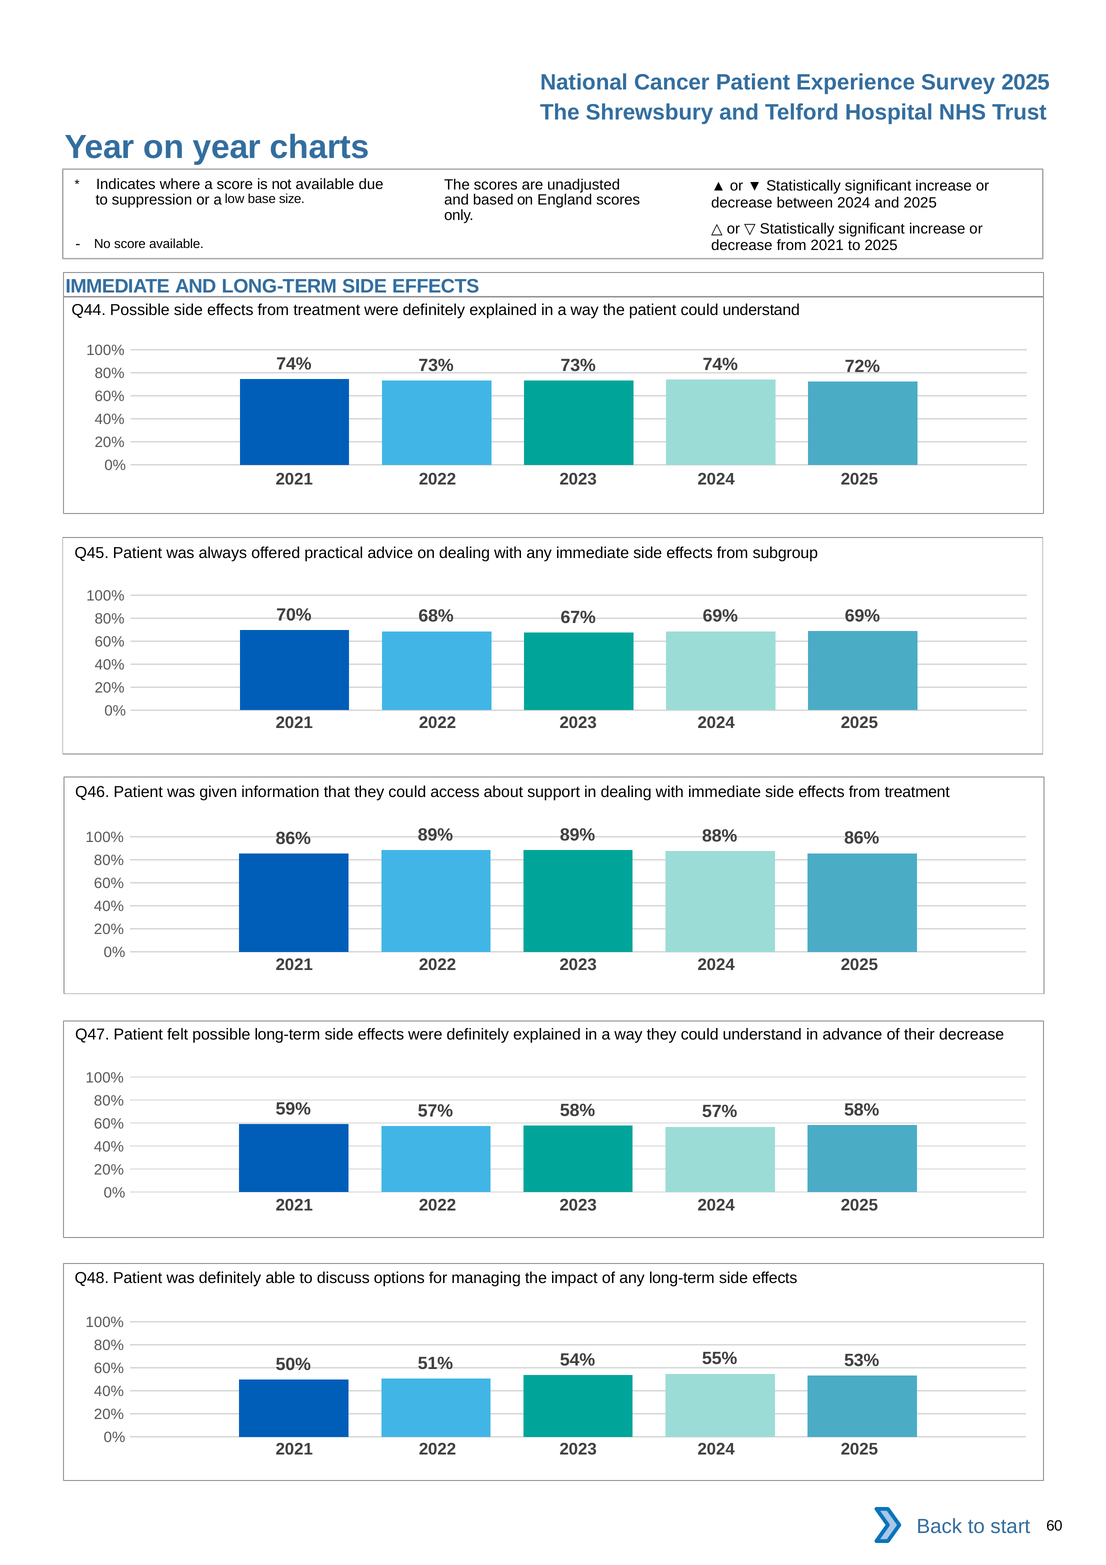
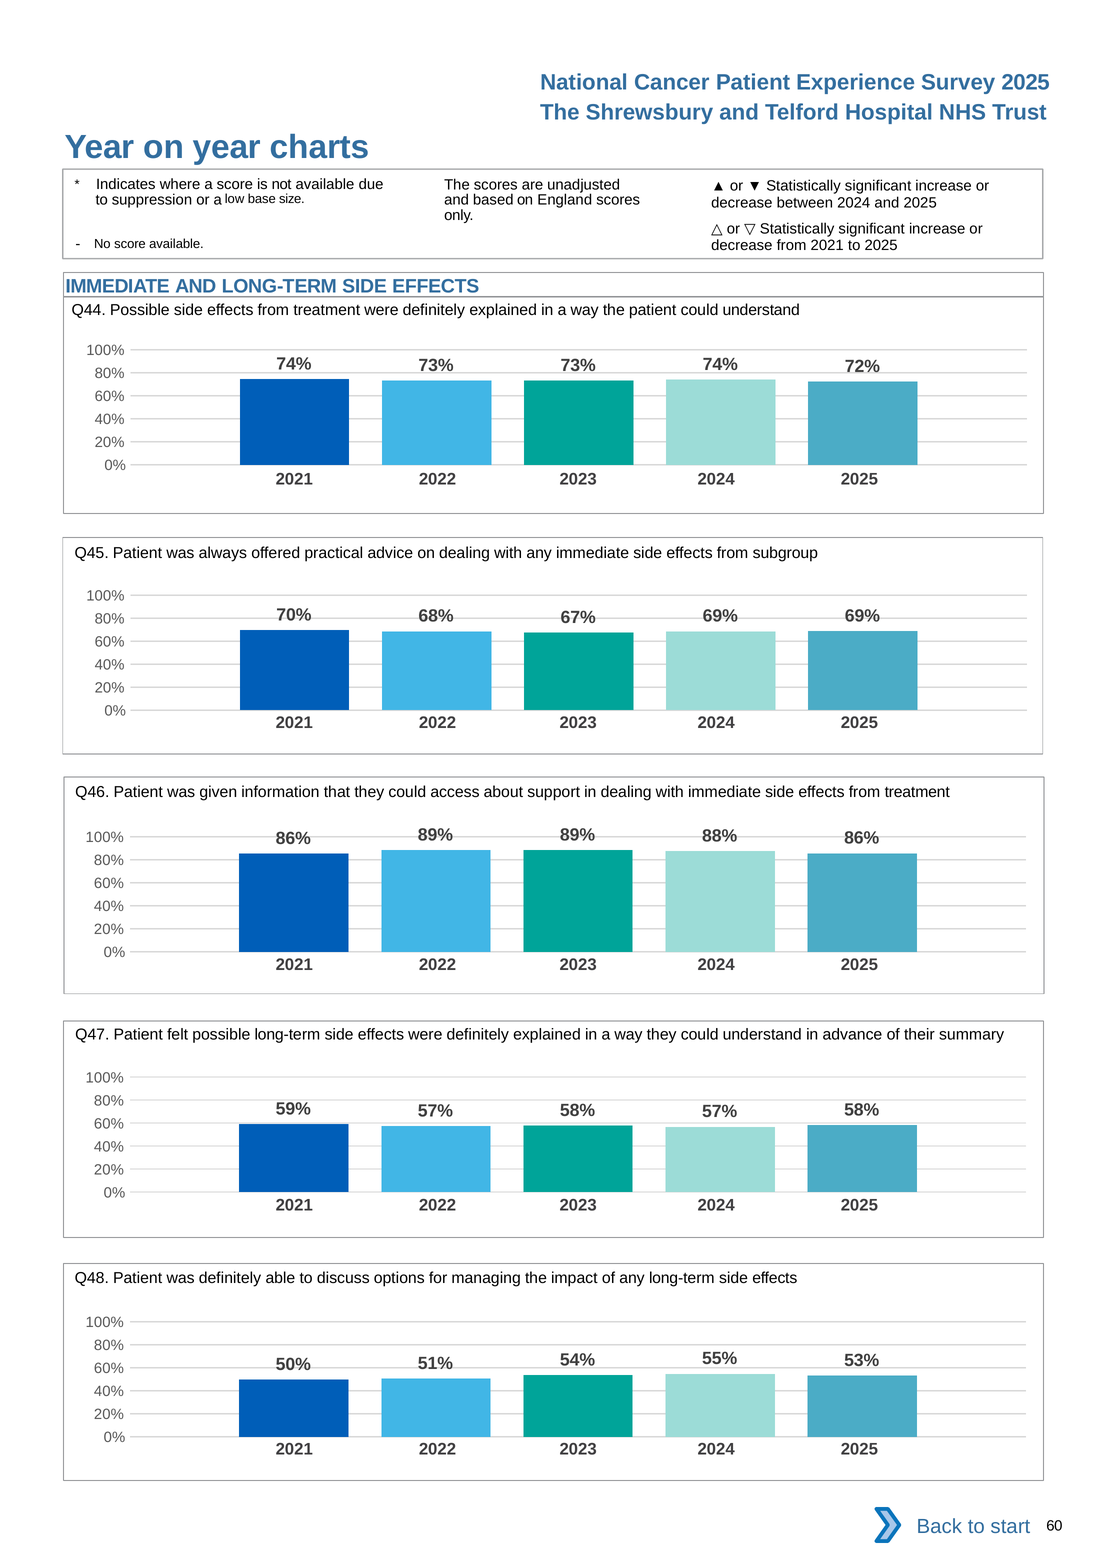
their decrease: decrease -> summary (972, 1035)
